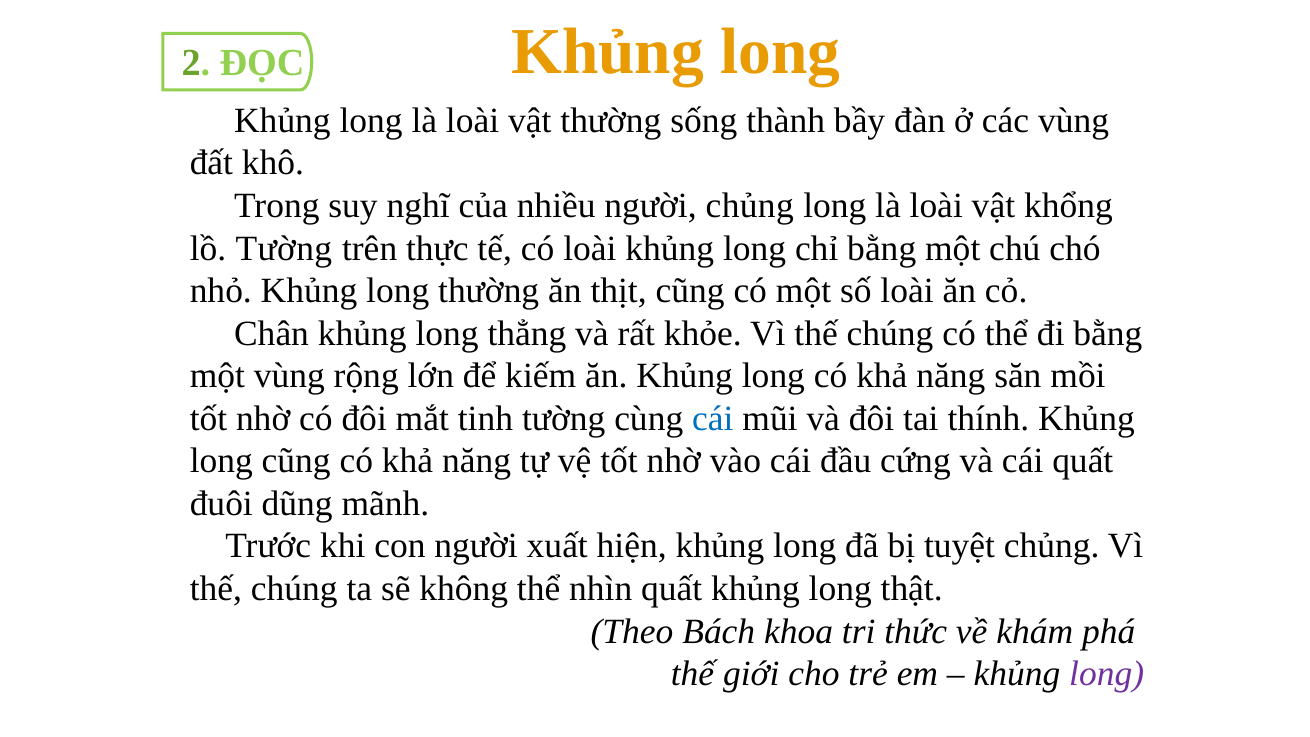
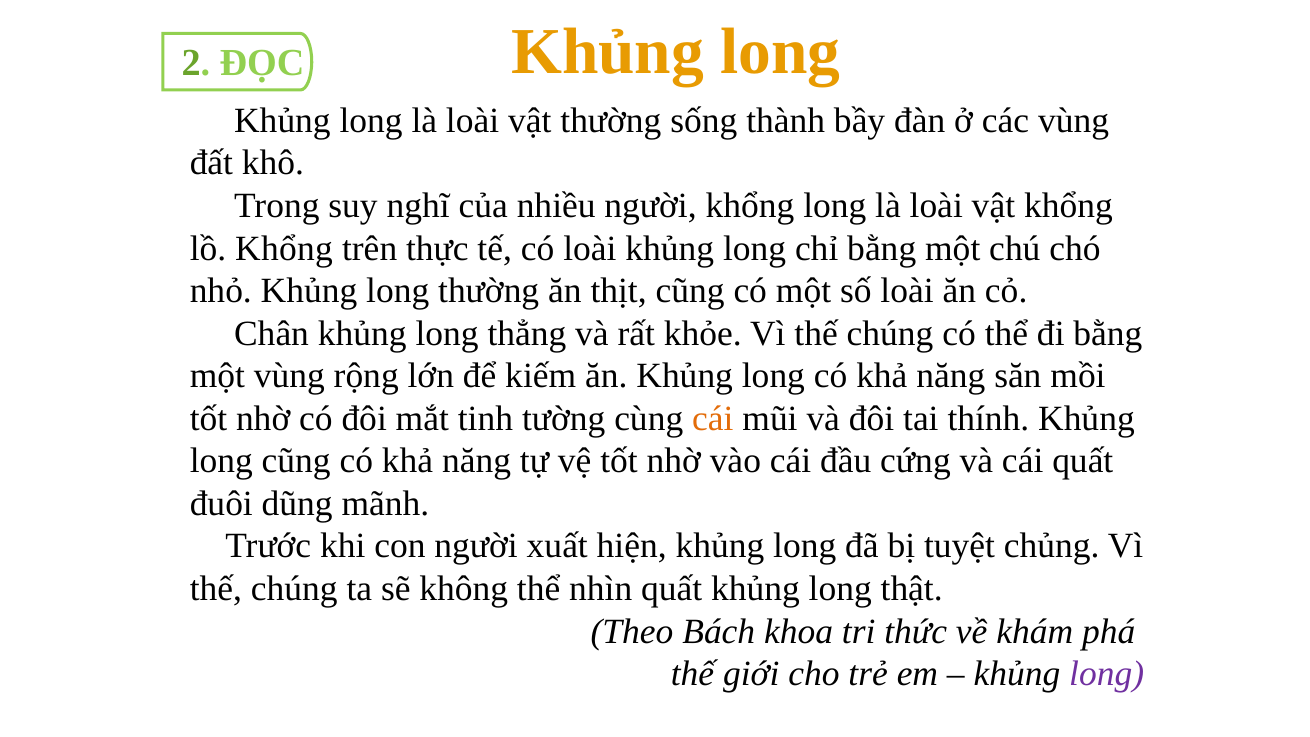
người chủng: chủng -> khổng (750, 206)
lồ Tường: Tường -> Khổng (284, 248)
cái colour: blue -> orange (713, 419)
